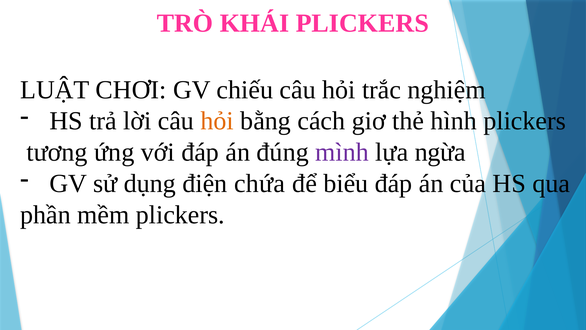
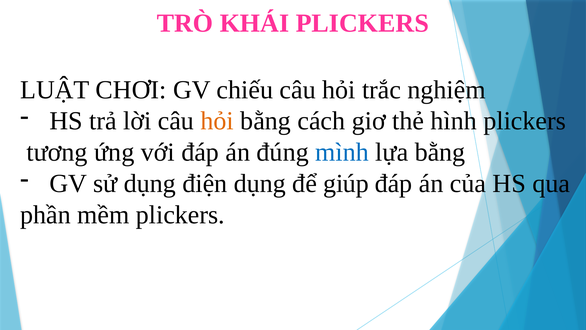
mình colour: purple -> blue (342, 152)
lựa ngừa: ngừa -> bằng (440, 152)
điện chứa: chứa -> dụng (260, 183)
biểu: biểu -> giúp (346, 183)
